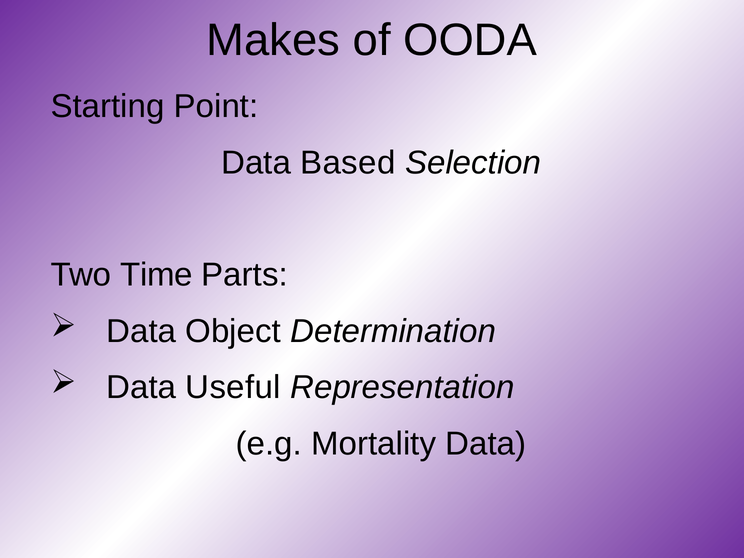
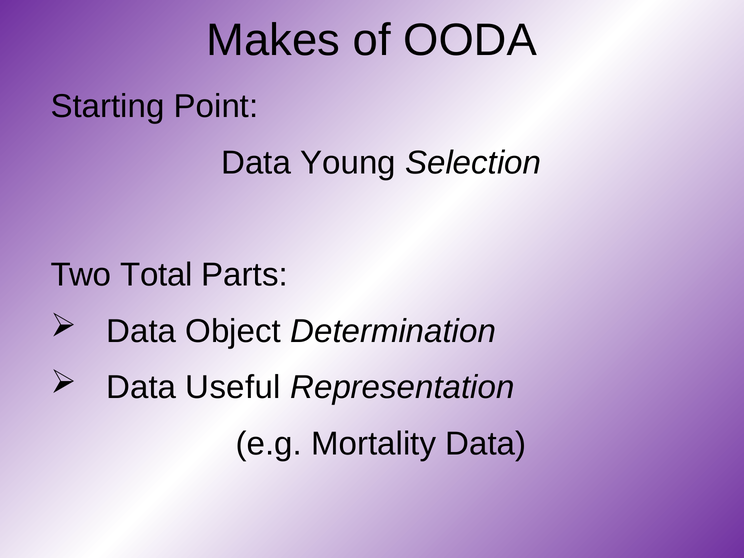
Based: Based -> Young (348, 163)
Time: Time -> Total (157, 275)
